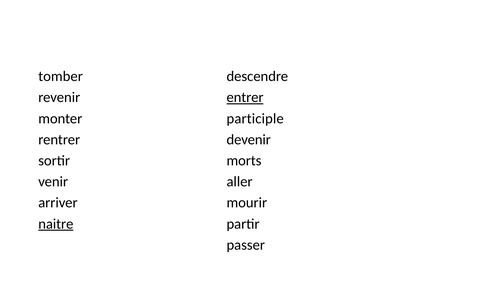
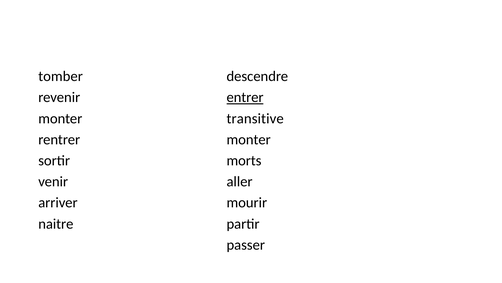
participle: participle -> transitive (255, 118)
rentrer devenir: devenir -> monter (249, 139)
naitre underline: present -> none (56, 223)
